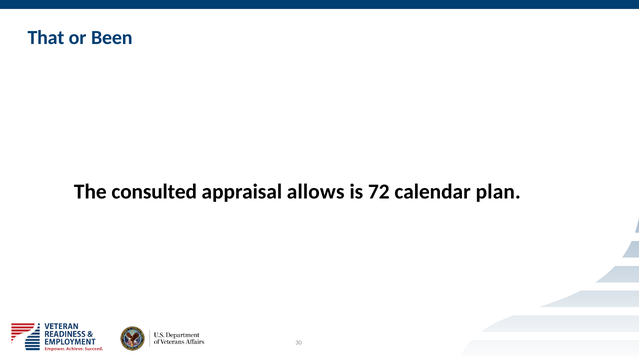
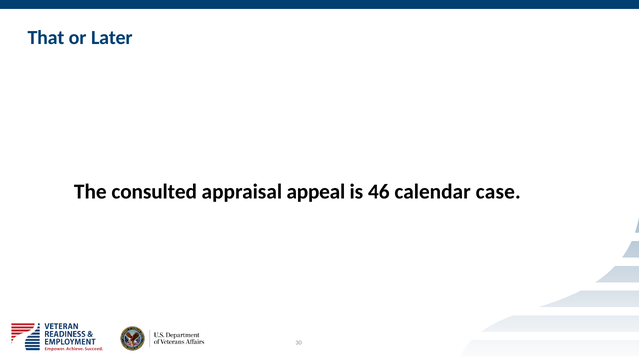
Been: Been -> Later (112, 38)
allows: allows -> appeal (316, 192)
72: 72 -> 46 (379, 192)
plan: plan -> case (498, 192)
